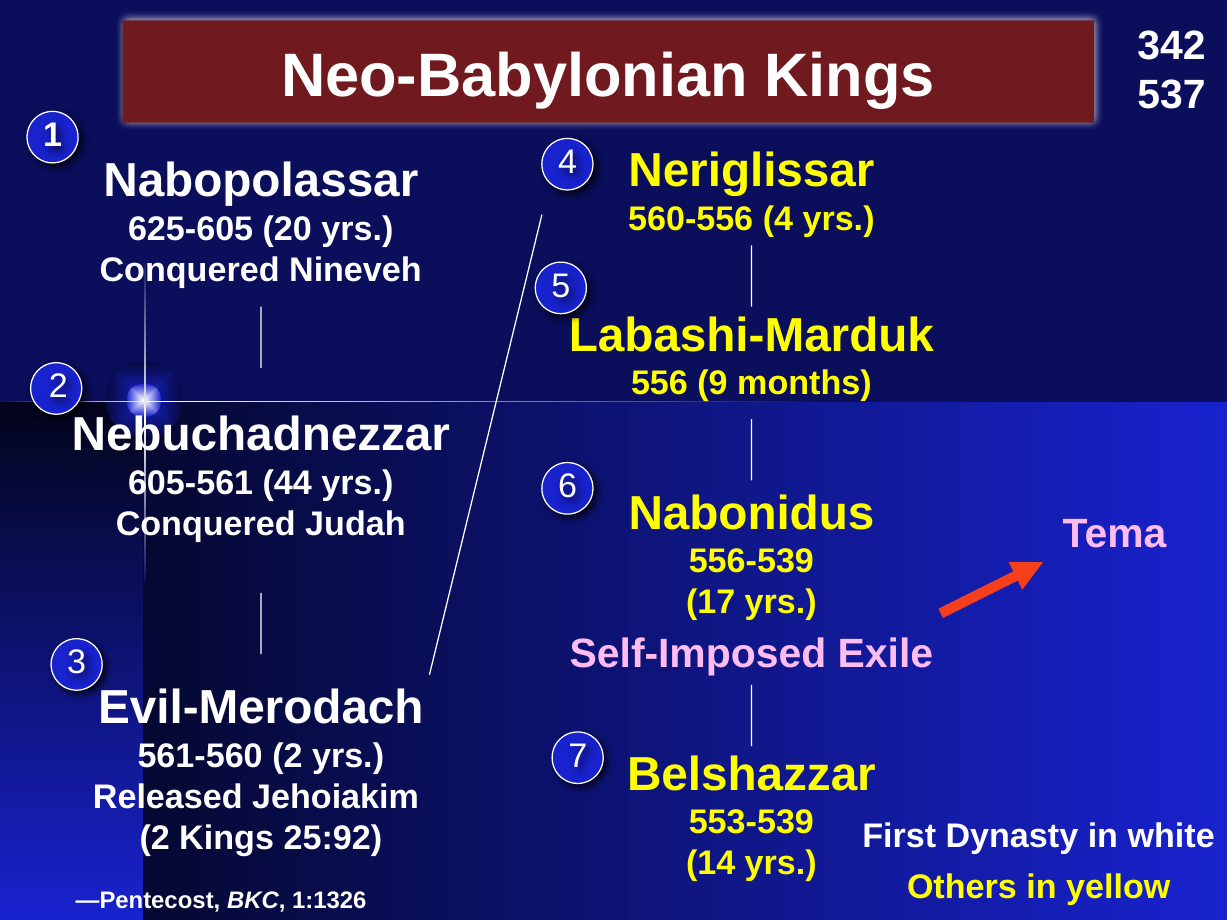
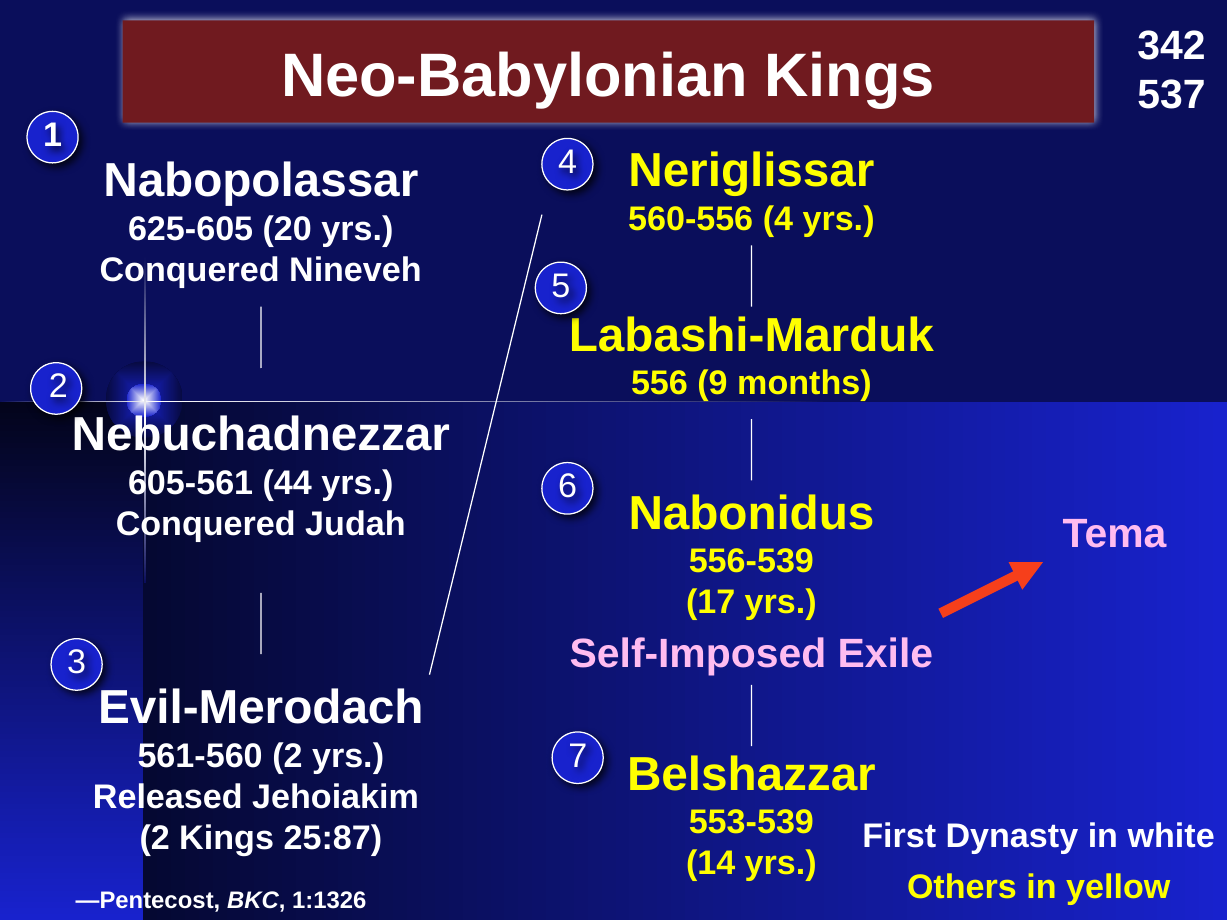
25:92: 25:92 -> 25:87 (333, 838)
